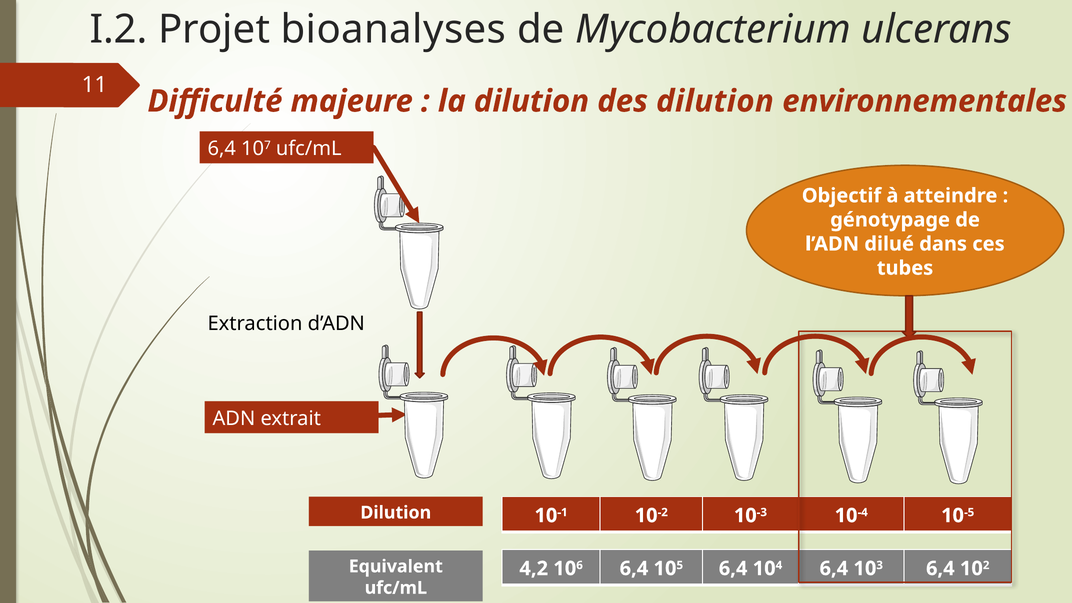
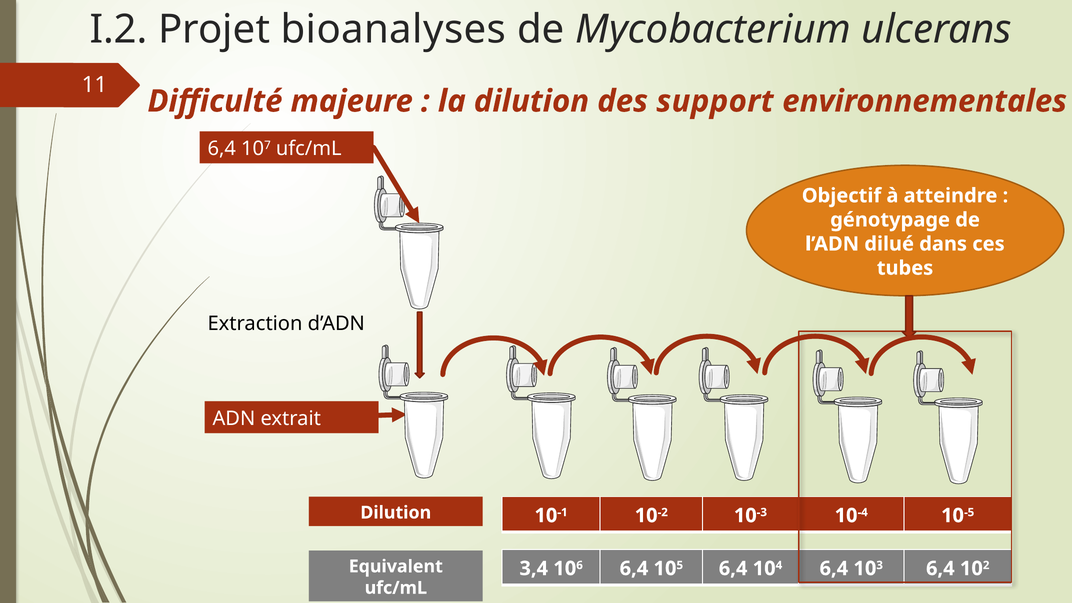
des dilution: dilution -> support (715, 101)
4,2: 4,2 -> 3,4 (534, 569)
